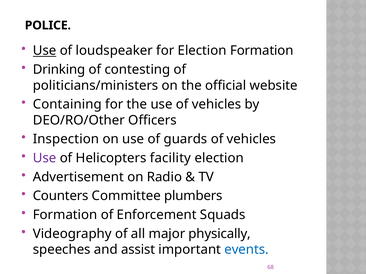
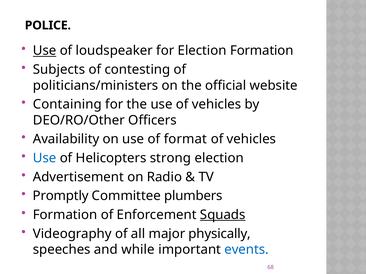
Drinking: Drinking -> Subjects (59, 70)
Inspection: Inspection -> Availability (66, 139)
guards: guards -> format (185, 139)
Use colour: purple -> blue (45, 158)
facility: facility -> strong (170, 158)
Counters: Counters -> Promptly (61, 196)
Squads underline: none -> present (223, 215)
assist: assist -> while (138, 250)
